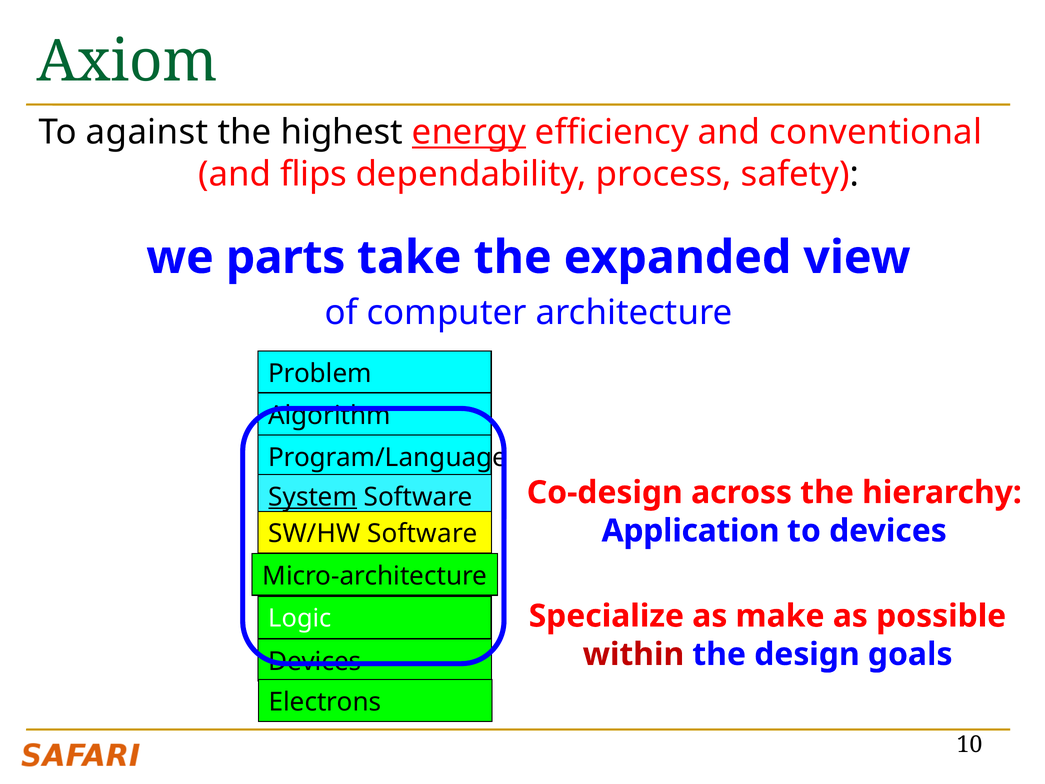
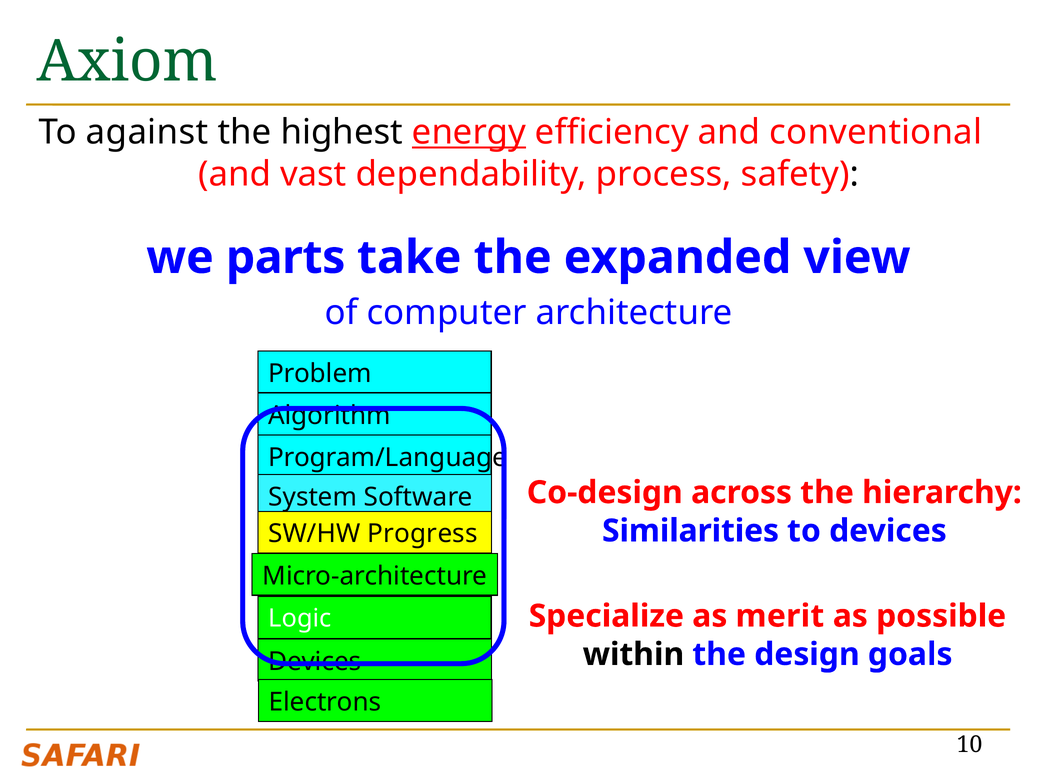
flips: flips -> vast (313, 174)
System underline: present -> none (313, 497)
Application: Application -> Similarities (691, 531)
SW/HW Software: Software -> Progress (422, 534)
make: make -> merit (780, 616)
within colour: red -> black (633, 654)
